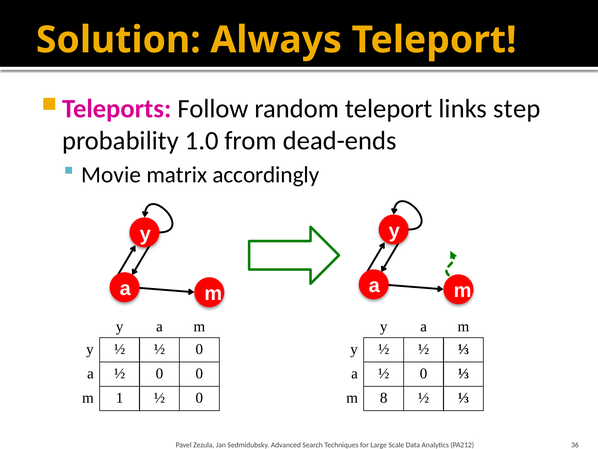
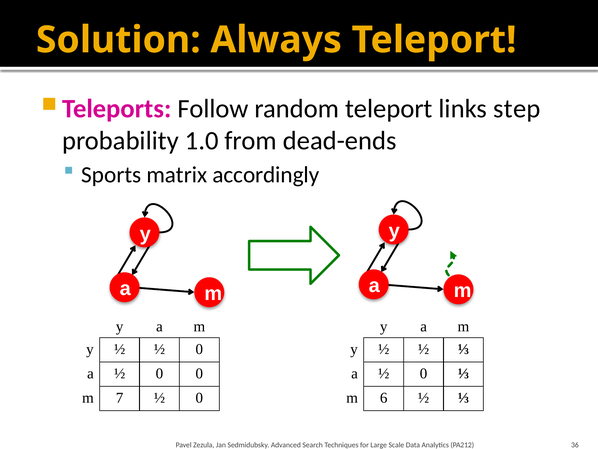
Movie: Movie -> Sports (111, 175)
1: 1 -> 7 (120, 397)
8: 8 -> 6 (384, 397)
